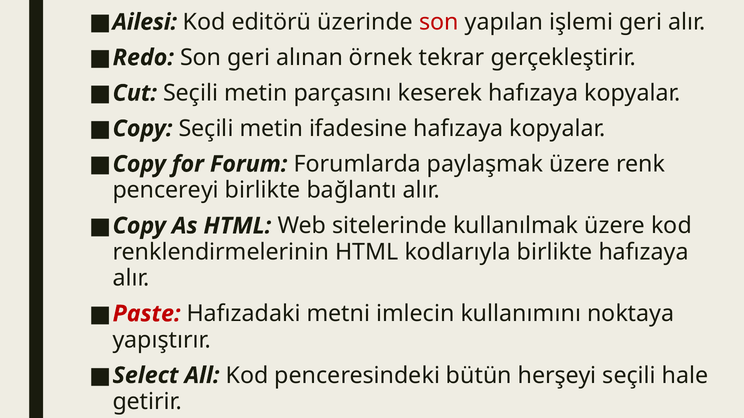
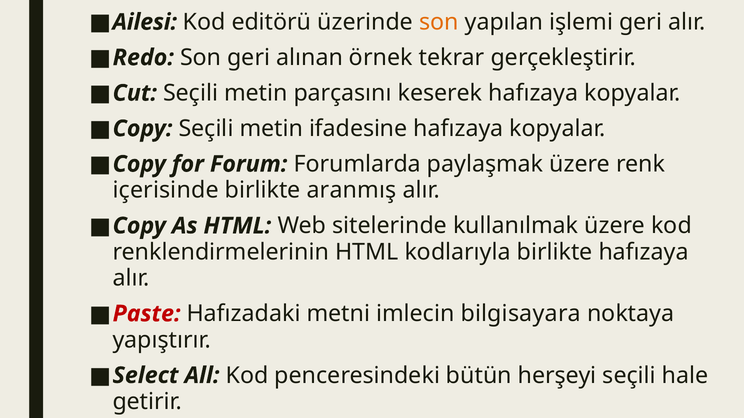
son colour: red -> orange (439, 22)
pencereyi: pencereyi -> içerisinde (166, 190)
bağlantı: bağlantı -> aranmış (352, 190)
kullanımını: kullanımını -> bilgisayara (521, 314)
